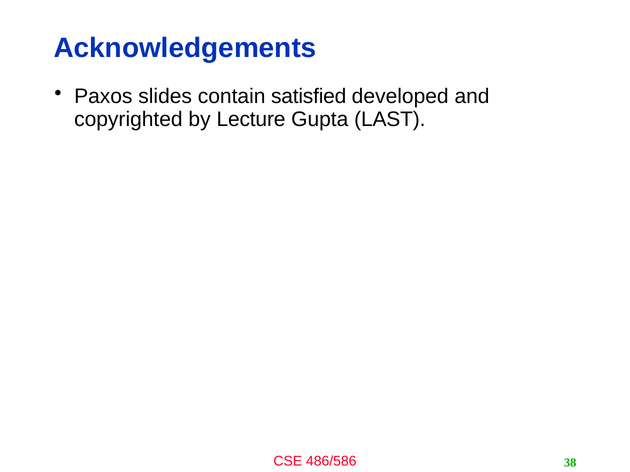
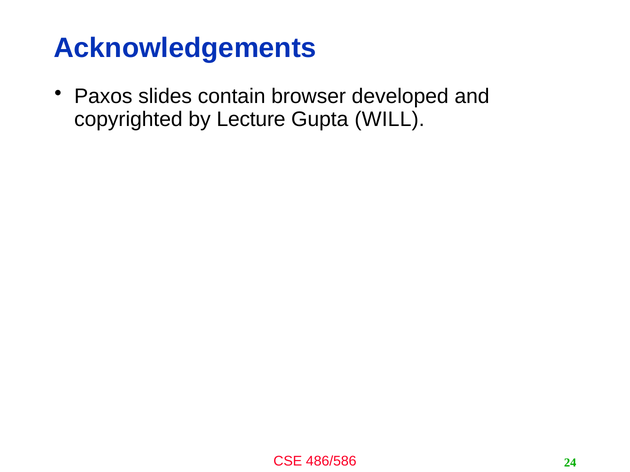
satisfied: satisfied -> browser (309, 97)
LAST: LAST -> WILL (390, 119)
38: 38 -> 24 (570, 463)
